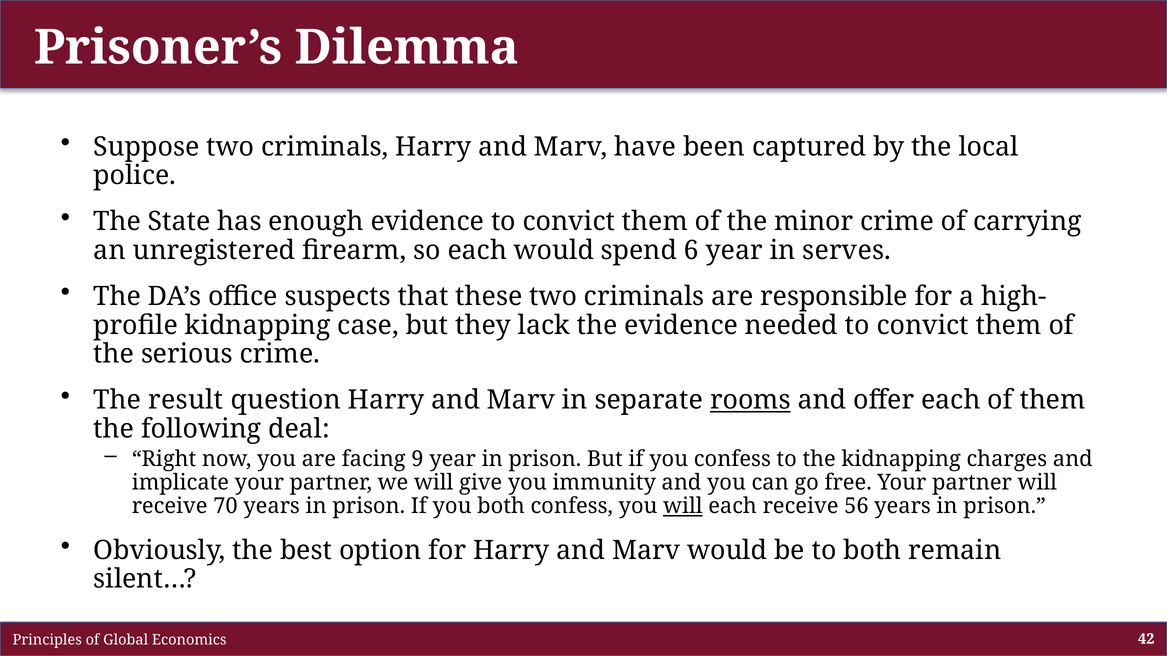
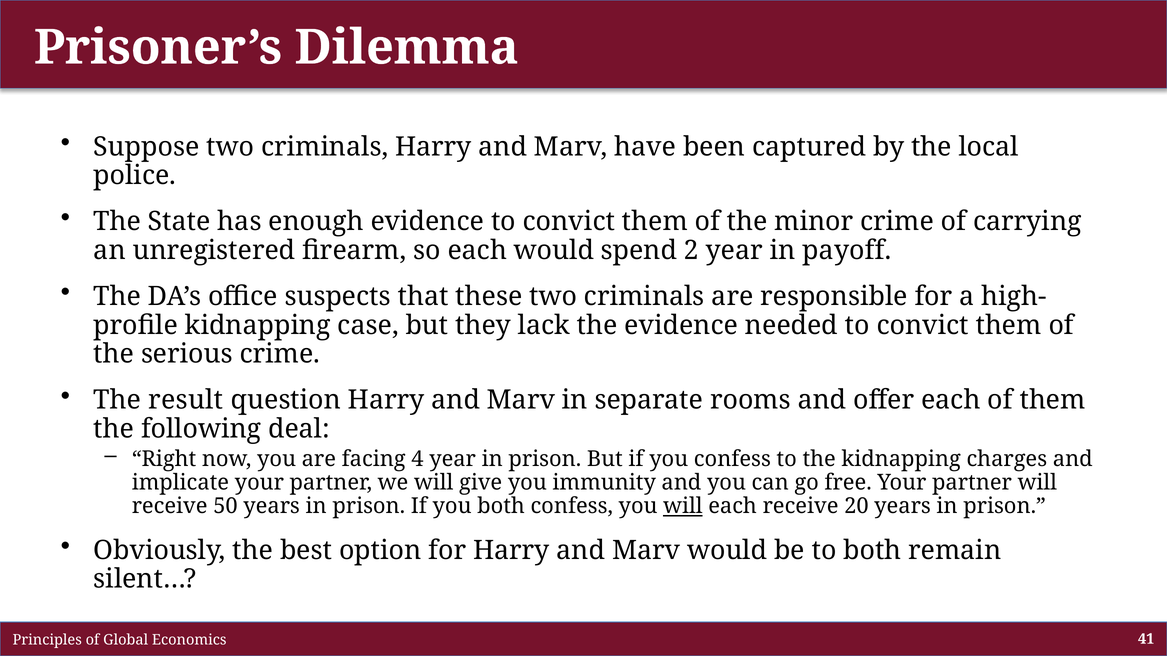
6: 6 -> 2 (691, 251)
serves: serves -> payoff (847, 251)
rooms underline: present -> none (750, 401)
9: 9 -> 4 (417, 459)
70: 70 -> 50 (225, 507)
56: 56 -> 20 (856, 507)
42: 42 -> 41 (1146, 639)
